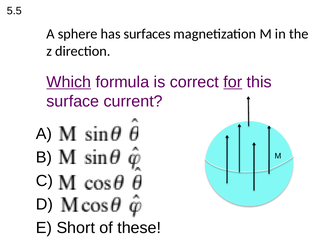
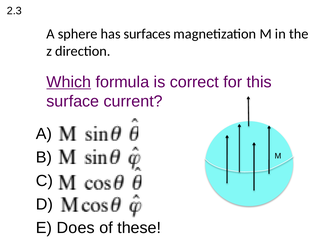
5.5: 5.5 -> 2.3 (14, 11)
for underline: present -> none (233, 82)
Short: Short -> Does (76, 228)
